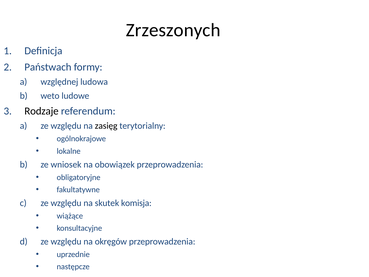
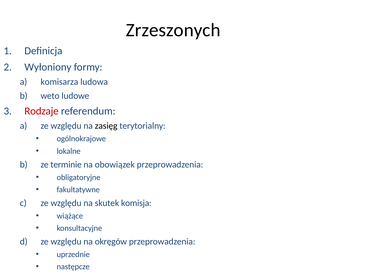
Państwach: Państwach -> Wyłoniony (48, 67)
względnej: względnej -> komisarza (59, 82)
Rodzaje colour: black -> red (41, 111)
wniosek: wniosek -> terminie (66, 164)
